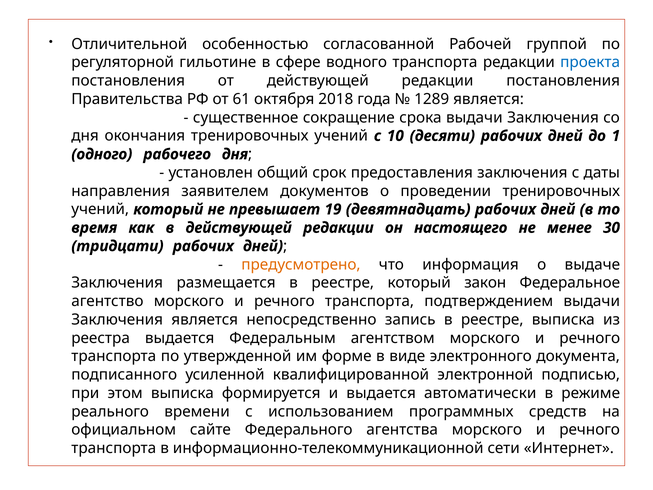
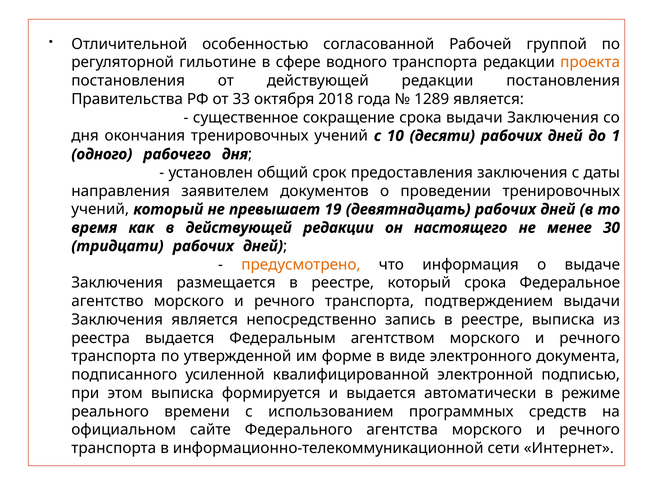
проекта colour: blue -> orange (590, 62)
61: 61 -> 33 (241, 99)
который закон: закон -> срока (485, 283)
